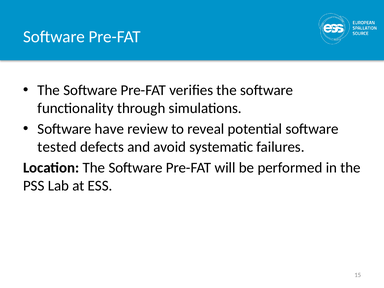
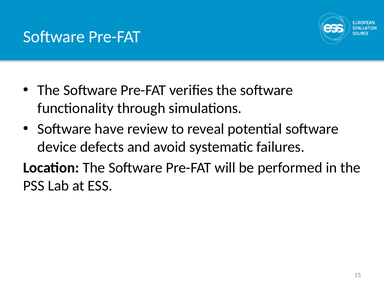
tested: tested -> device (57, 147)
